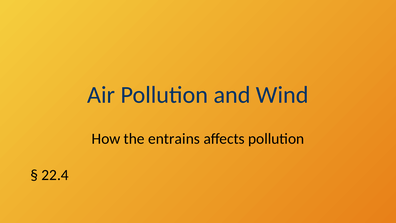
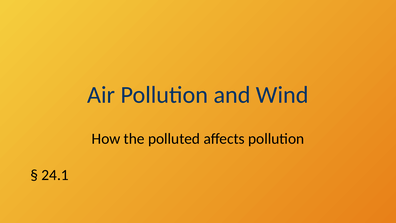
entrains: entrains -> polluted (174, 139)
22.4: 22.4 -> 24.1 (55, 175)
